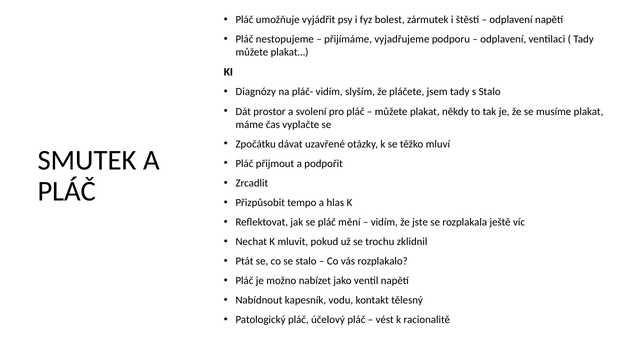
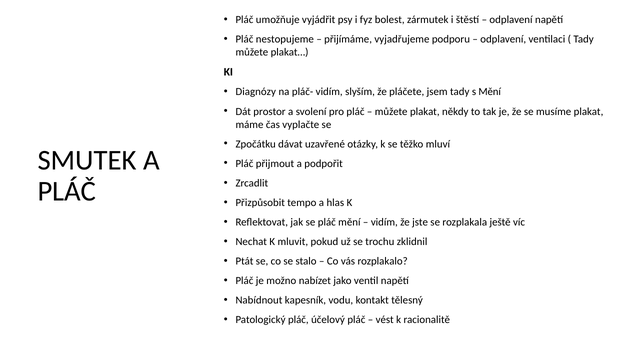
s Stalo: Stalo -> Mění (490, 92)
